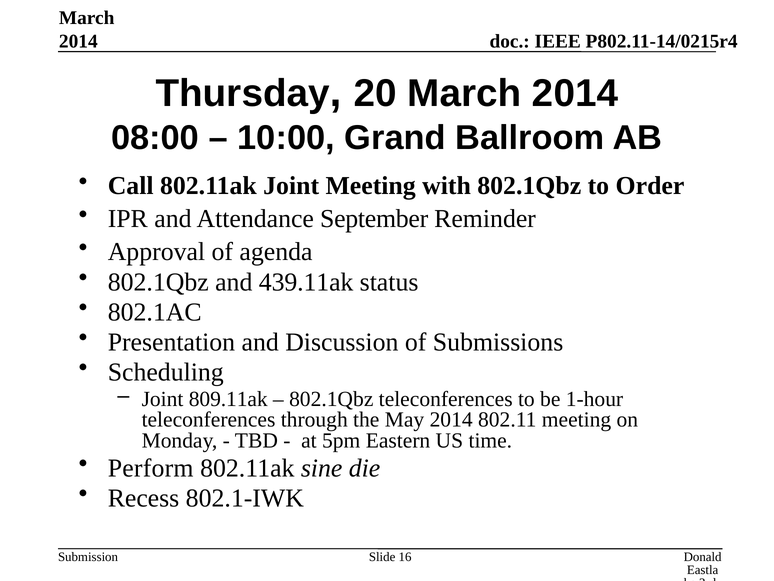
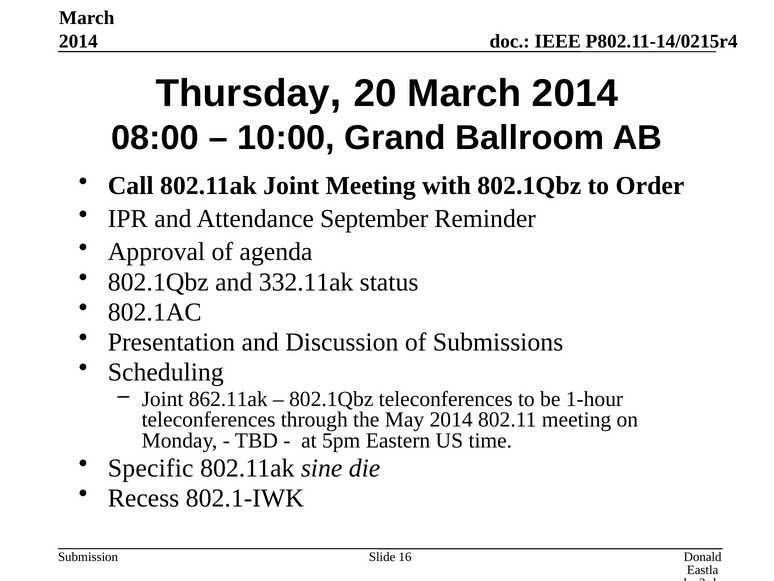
439.11ak: 439.11ak -> 332.11ak (306, 282)
809.11ak: 809.11ak -> 862.11ak (228, 399)
Perform: Perform -> Specific (151, 468)
